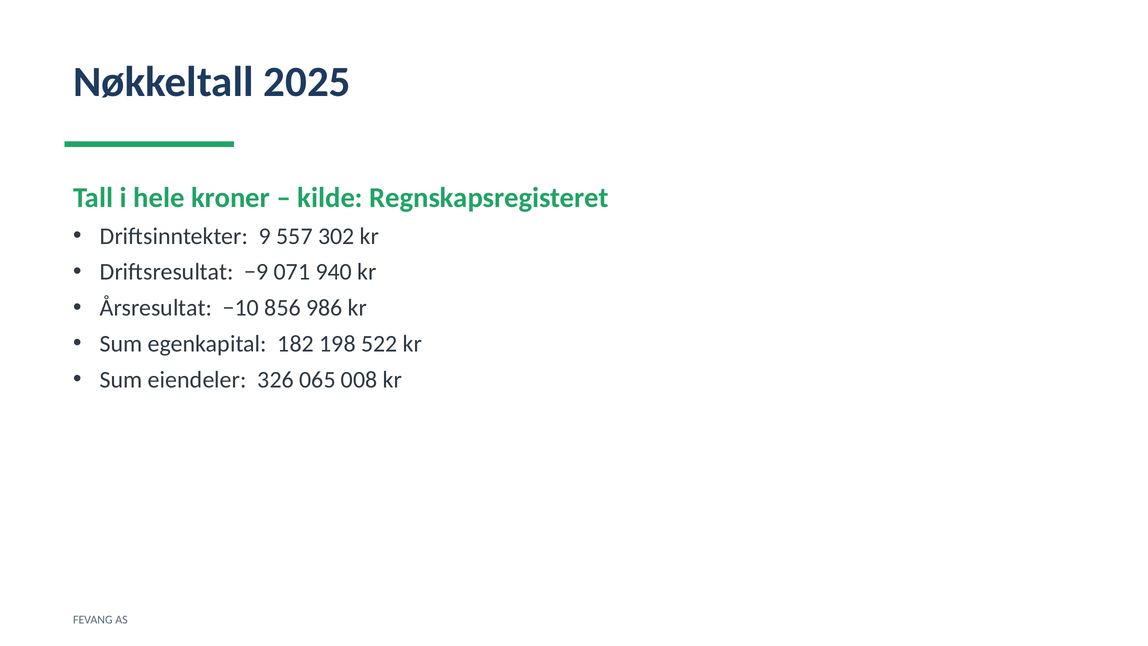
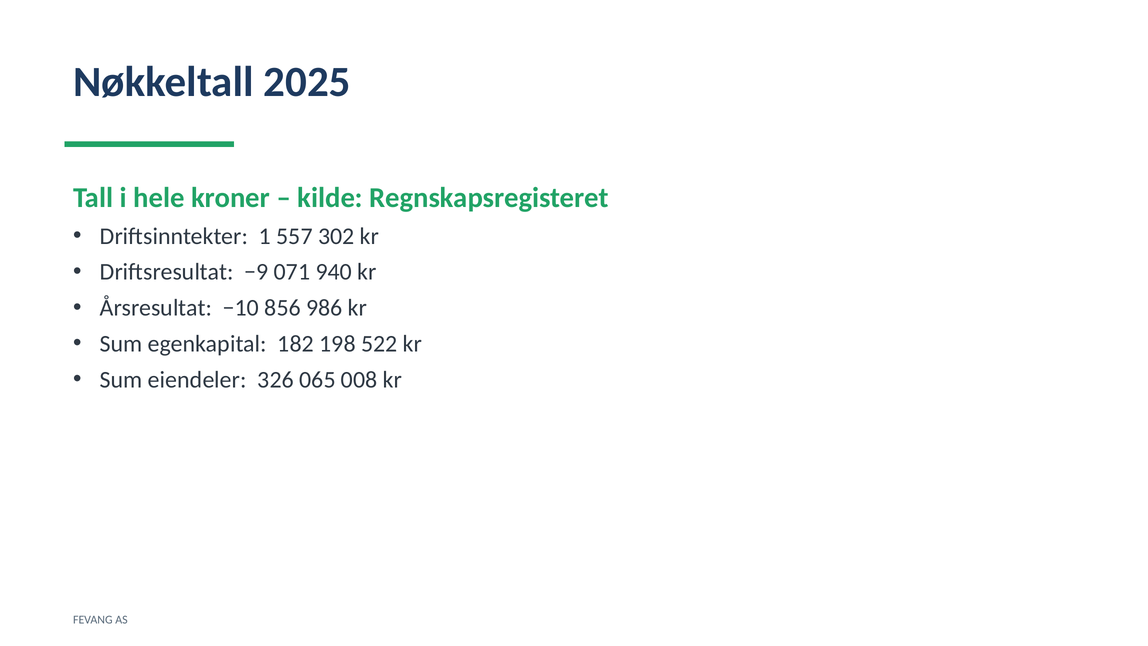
9: 9 -> 1 (265, 236)
